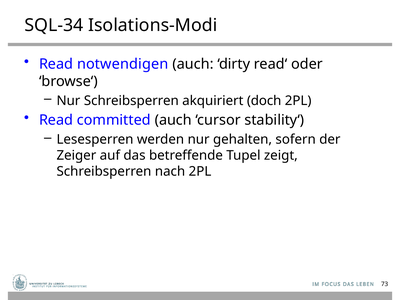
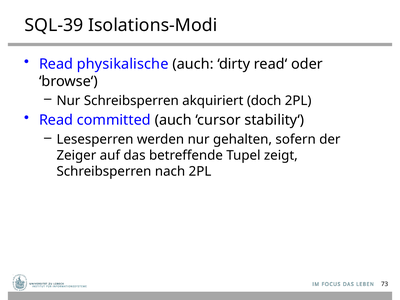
SQL-34: SQL-34 -> SQL-39 (54, 25)
notwendigen: notwendigen -> physikalische (123, 64)
